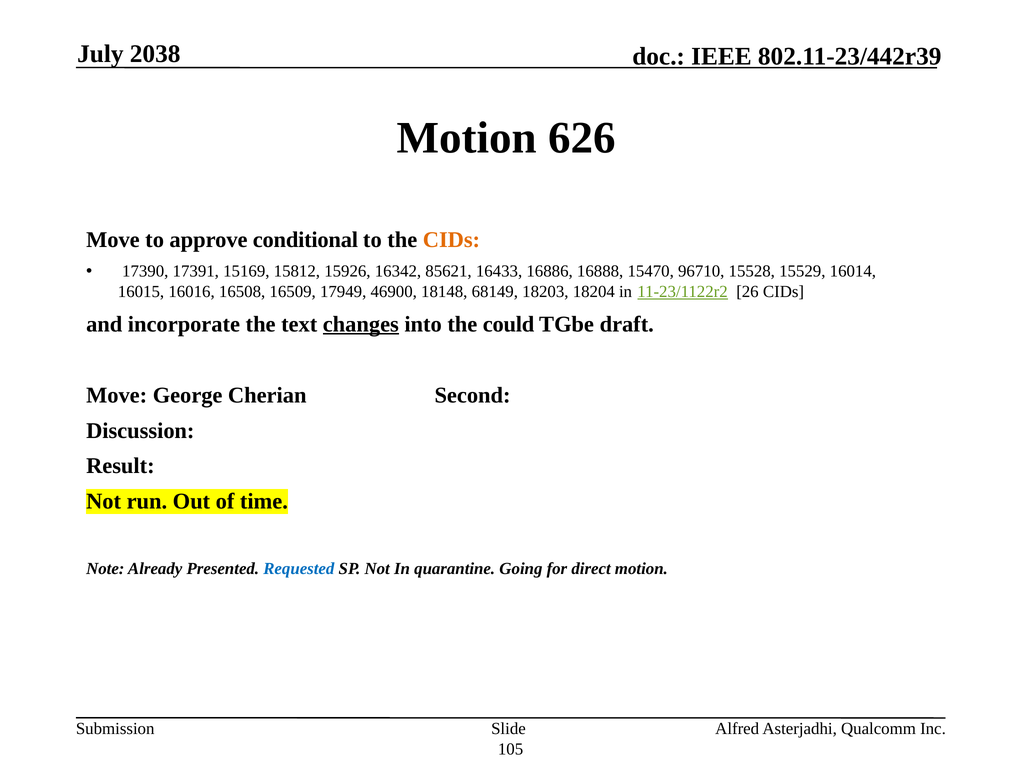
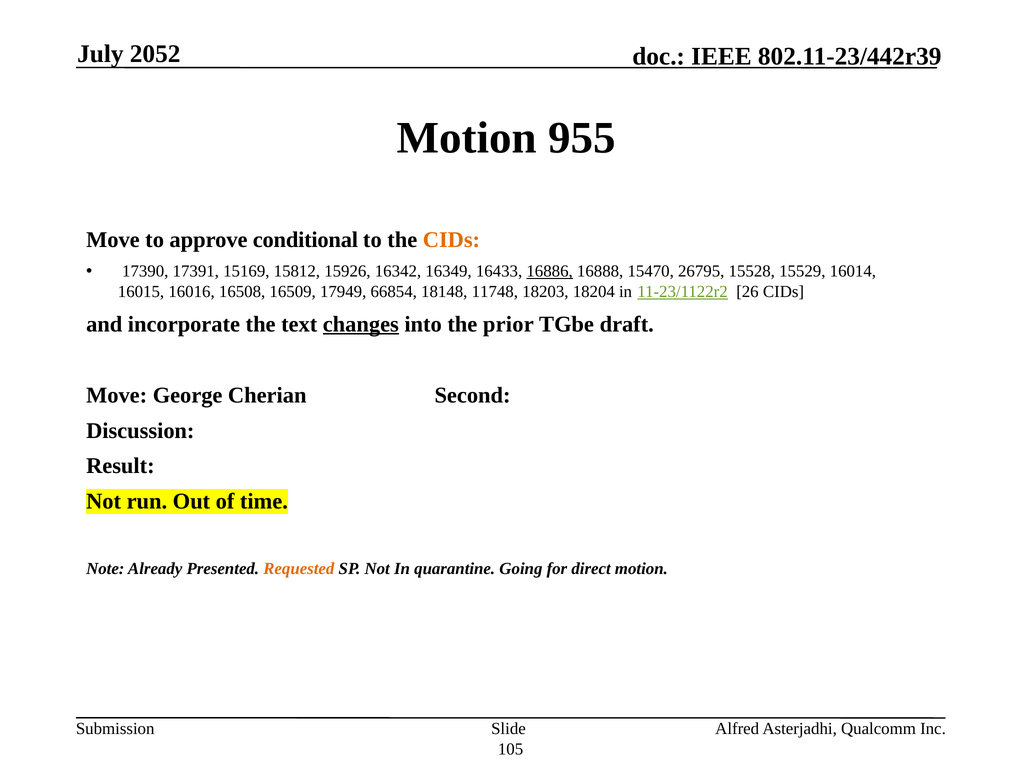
2038: 2038 -> 2052 (155, 54)
626: 626 -> 955 (582, 138)
85621: 85621 -> 16349 (449, 271)
16886 underline: none -> present (550, 271)
96710: 96710 -> 26795 (701, 271)
46900: 46900 -> 66854 (394, 292)
68149: 68149 -> 11748 (495, 292)
could: could -> prior (508, 324)
Requested colour: blue -> orange (299, 568)
